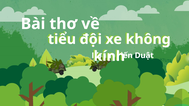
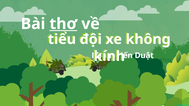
thơ underline: none -> present (63, 24)
